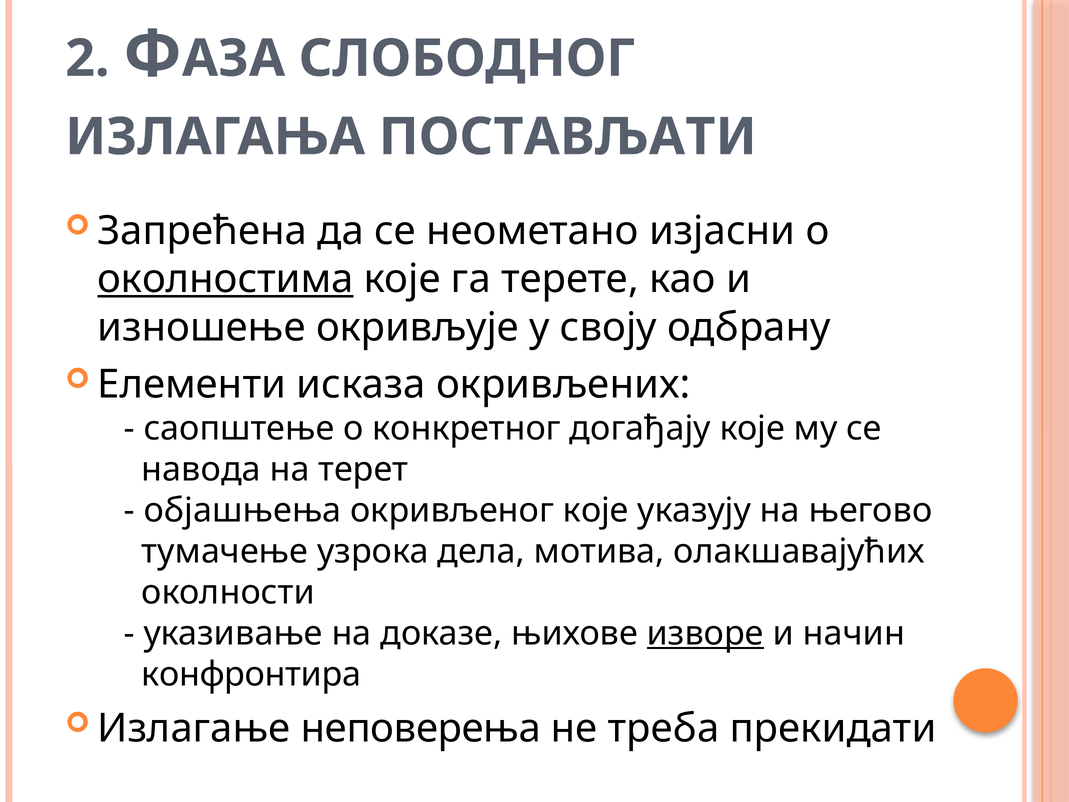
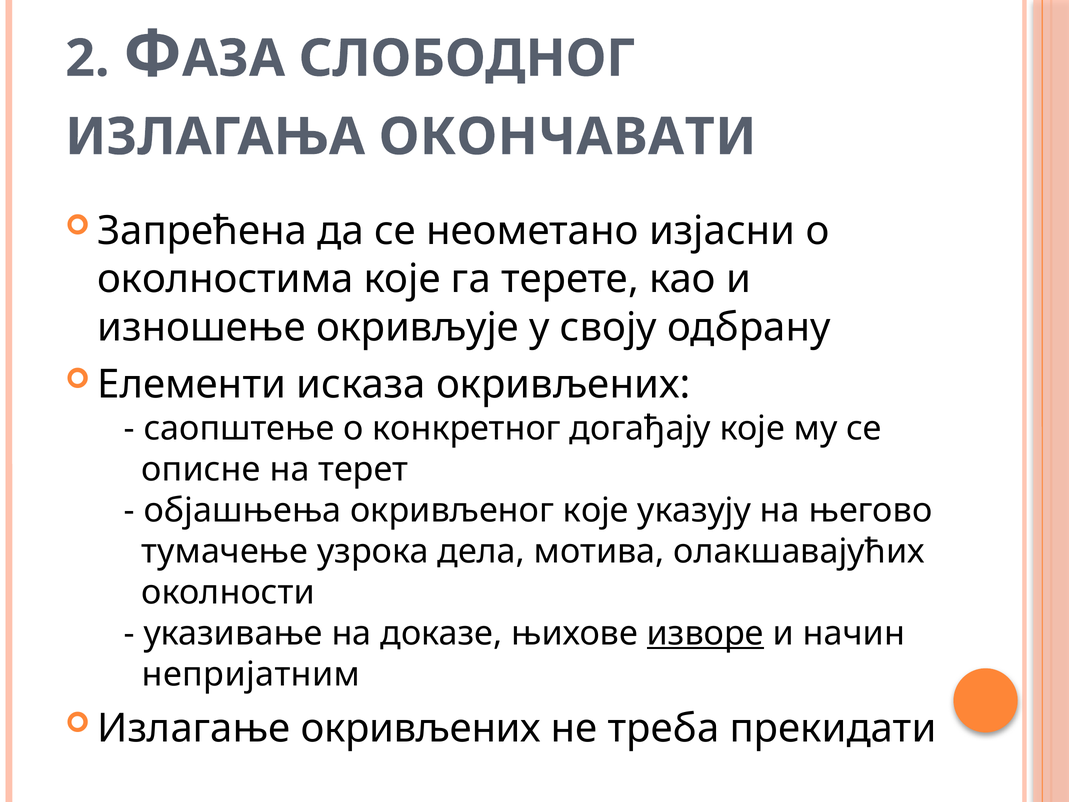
ПОСТАВЉАТИ: ПОСТАВЉАТИ -> ОКОНЧАВАТИ (568, 137)
околностима underline: present -> none (225, 279)
навода: навода -> описне (201, 469)
конфронтира: конфронтира -> непријатним (251, 674)
Излагање неповерења: неповерења -> окривљених (421, 728)
